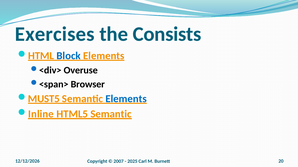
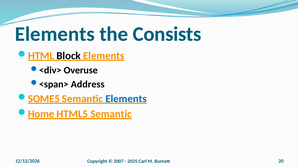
Exercises: Exercises -> Elements (55, 34)
Block colour: blue -> black (69, 56)
Browser: Browser -> Address (88, 84)
MUST5: MUST5 -> SOME5 (44, 99)
Inline: Inline -> Home (41, 114)
